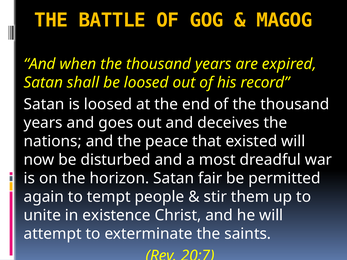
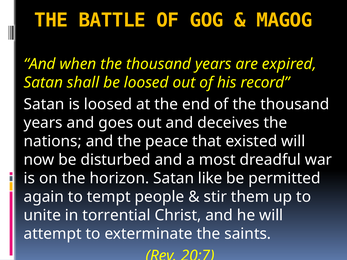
fair: fair -> like (210, 179)
existence: existence -> torrential (116, 216)
